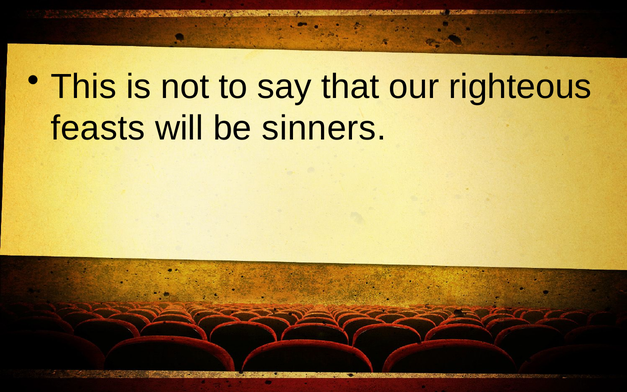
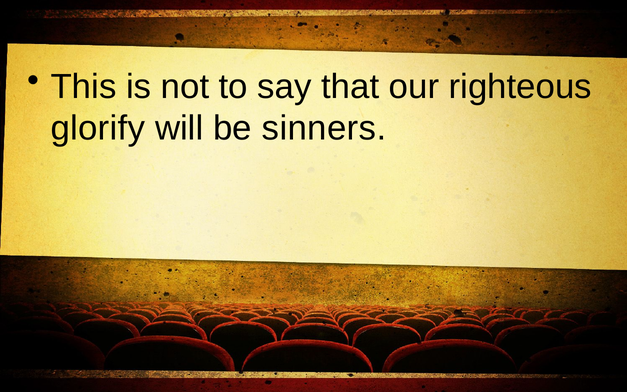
feasts: feasts -> glorify (98, 128)
